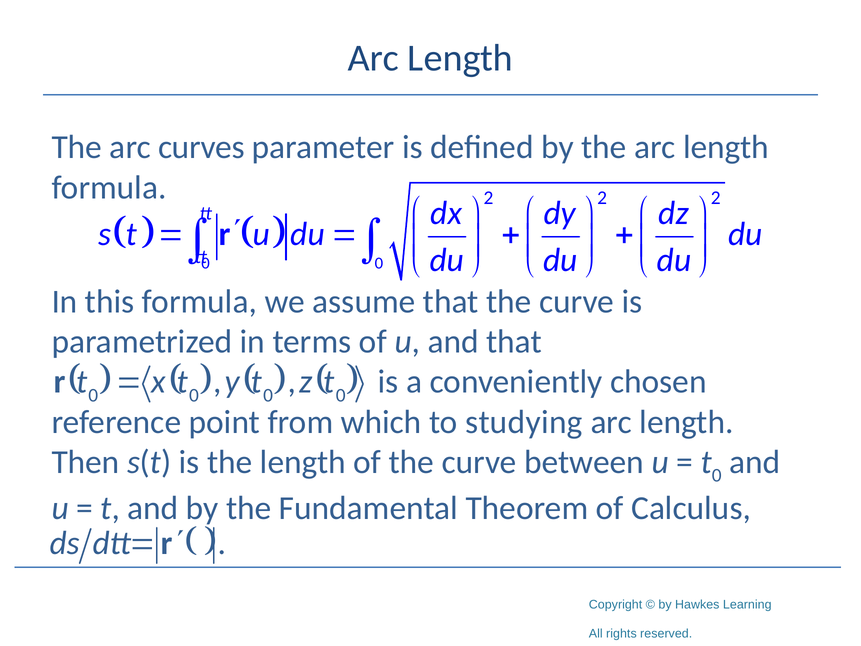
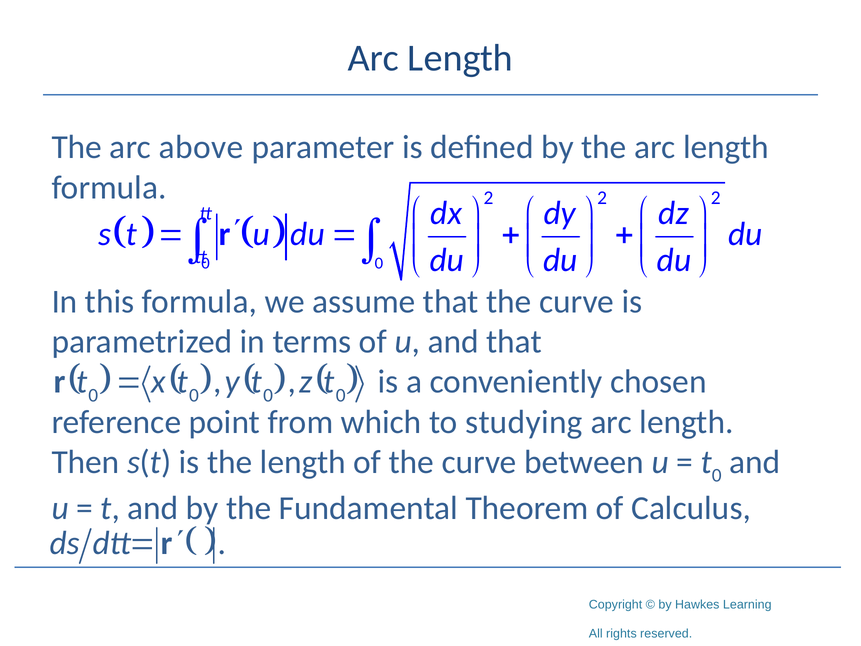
curves: curves -> above (201, 147)
